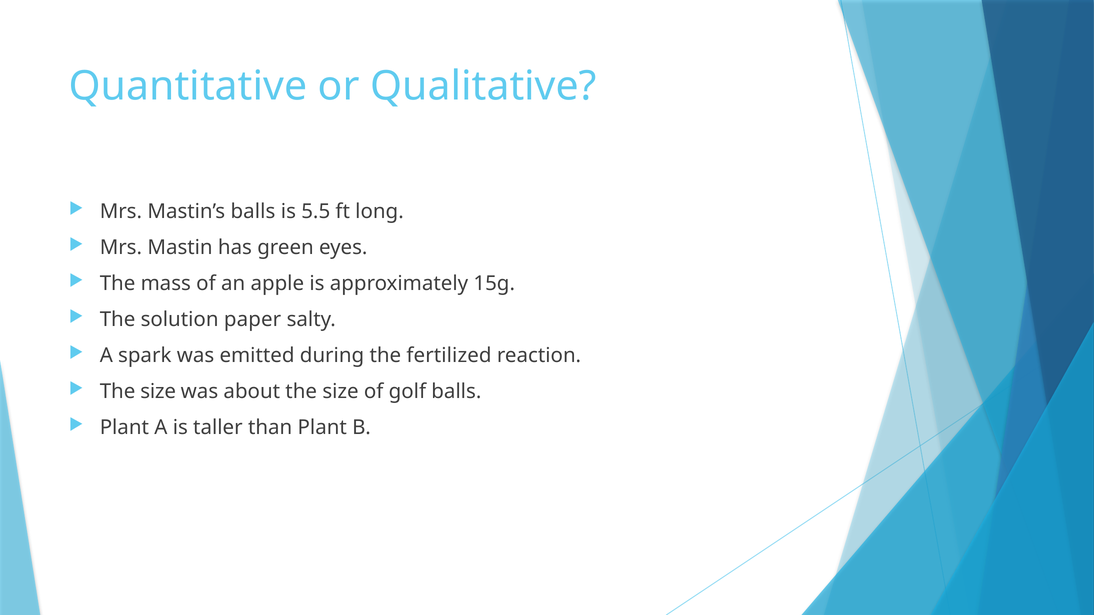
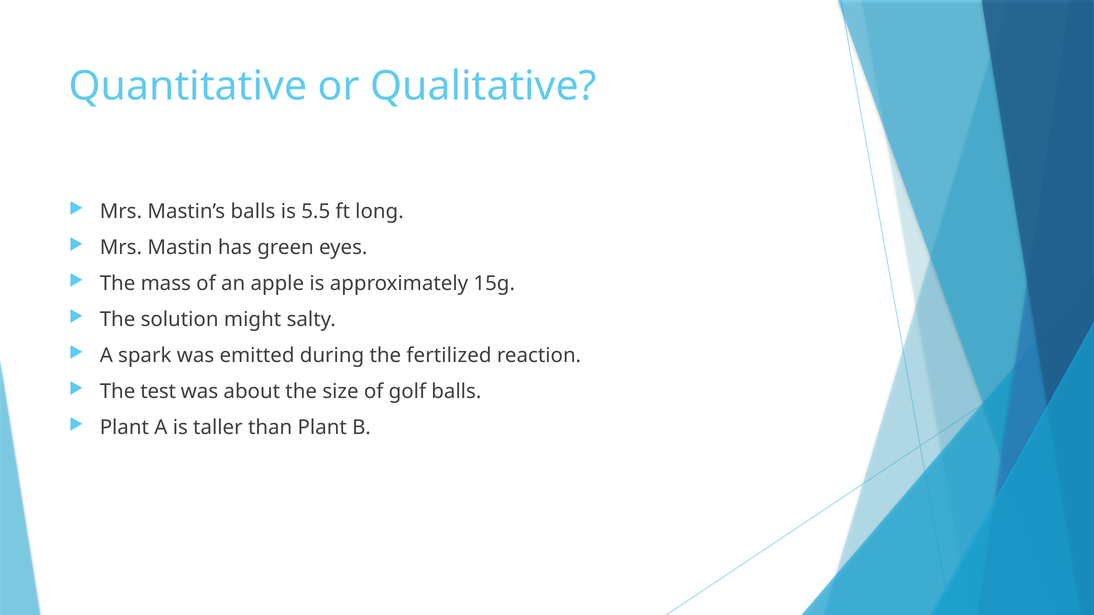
paper: paper -> might (253, 320)
size: size -> test (158, 392)
